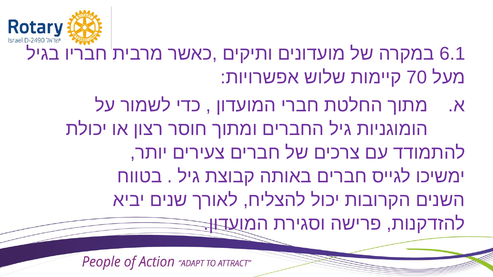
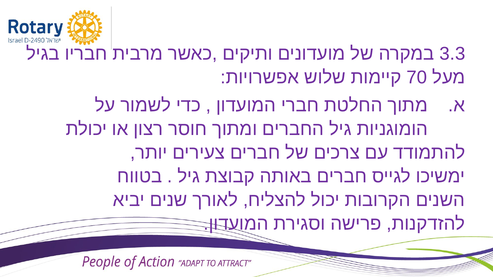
6.1: 6.1 -> 3.3 (452, 54)
